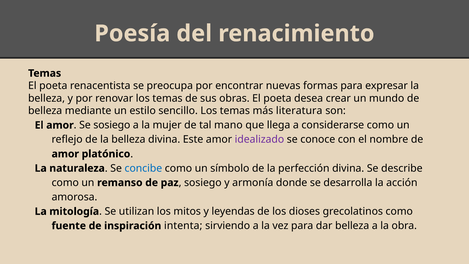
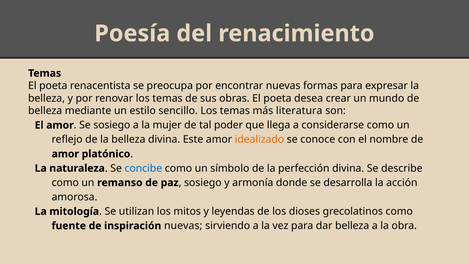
mano: mano -> poder (229, 125)
idealizado colour: purple -> orange (259, 139)
inspiración intenta: intenta -> nuevas (183, 226)
